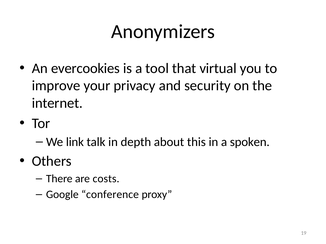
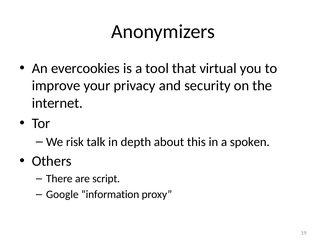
link: link -> risk (75, 142)
costs: costs -> script (106, 179)
conference: conference -> information (110, 195)
